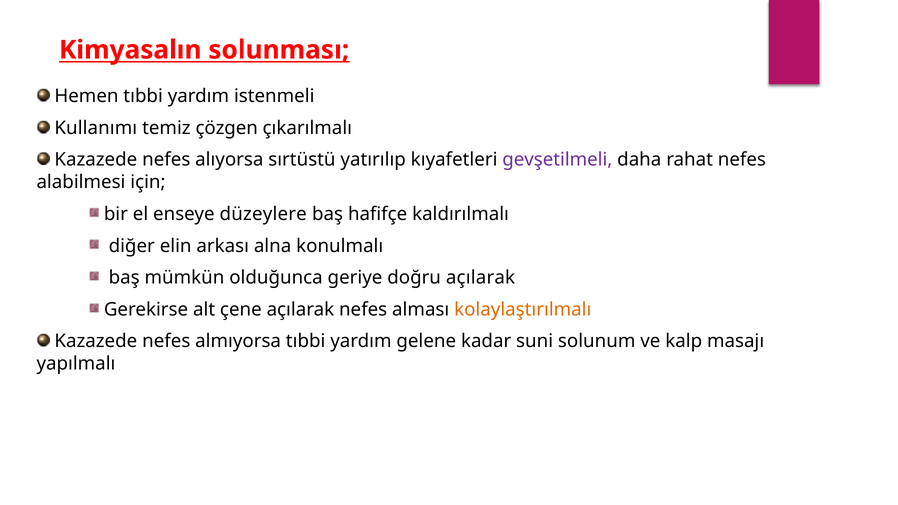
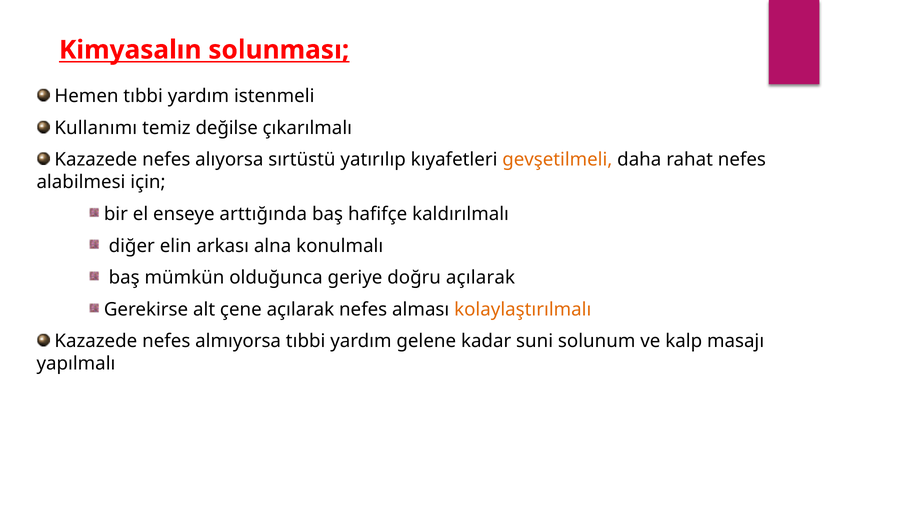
çözgen: çözgen -> değilse (227, 128)
gevşetilmeli colour: purple -> orange (557, 160)
düzeylere: düzeylere -> arttığında (263, 214)
